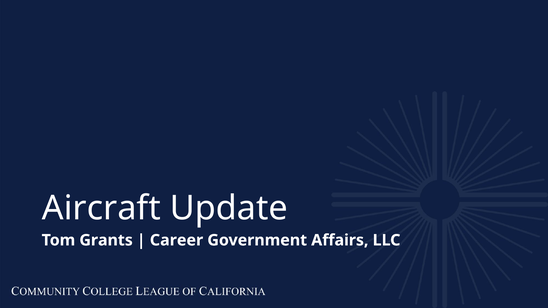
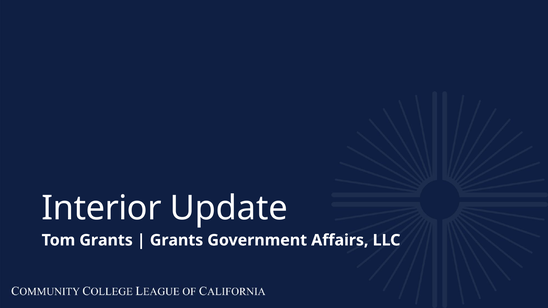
Aircraft: Aircraft -> Interior (102, 208)
Career: Career -> Grants (177, 240)
